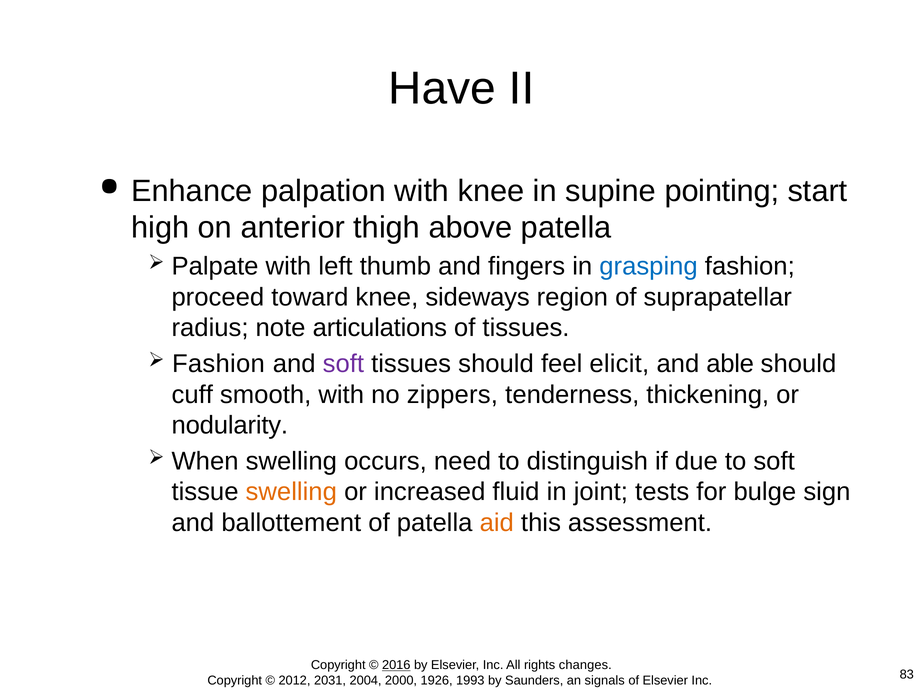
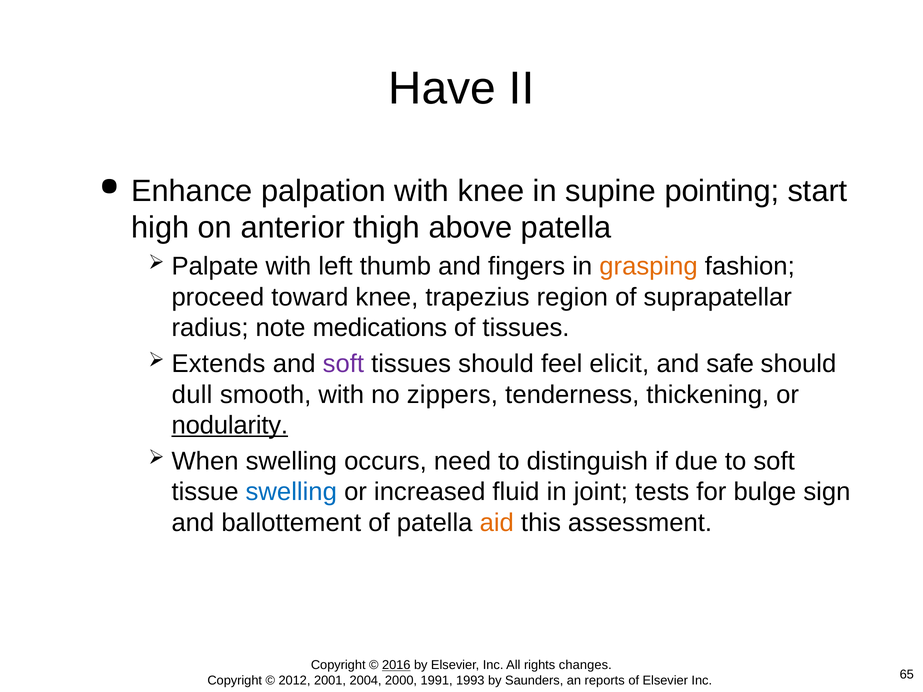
grasping colour: blue -> orange (649, 266)
sideways: sideways -> trapezius (477, 297)
articulations: articulations -> medications (380, 328)
Fashion: Fashion -> Extends (218, 364)
able: able -> safe (730, 364)
cuff: cuff -> dull (192, 395)
nodularity underline: none -> present (230, 425)
swelling colour: orange -> blue (291, 492)
2031: 2031 -> 2001 (330, 681)
1926: 1926 -> 1991 (437, 681)
signals: signals -> reports (605, 681)
83: 83 -> 65 (907, 675)
